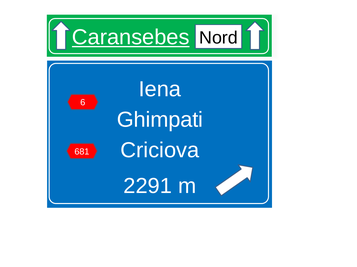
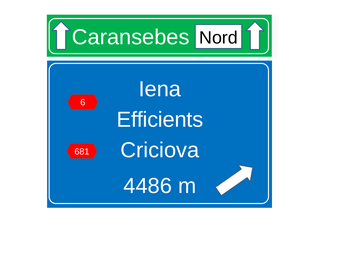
Caransebes underline: present -> none (131, 37)
Ghimpati: Ghimpati -> Efficients (160, 120)
2291: 2291 -> 4486 (148, 187)
